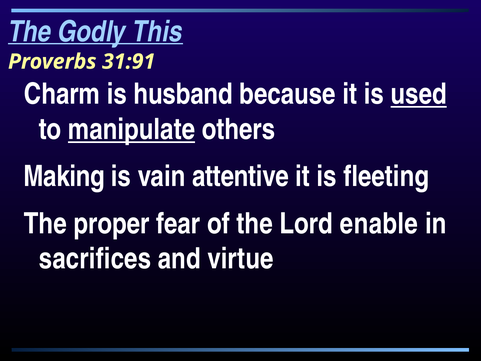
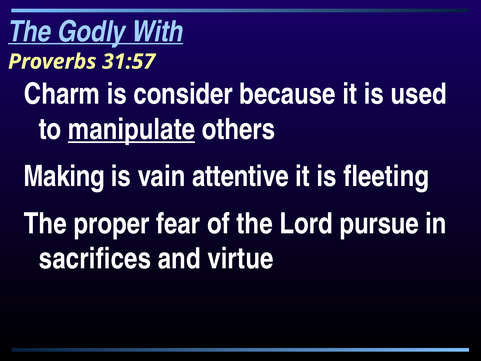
This: This -> With (157, 32)
31:91: 31:91 -> 31:57 (129, 62)
husband: husband -> consider (183, 94)
used underline: present -> none (419, 94)
enable: enable -> pursue (379, 224)
